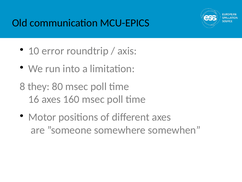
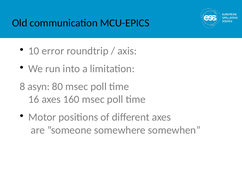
they: they -> asyn (39, 86)
